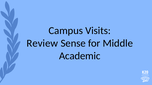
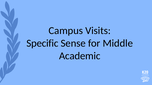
Review: Review -> Specific (42, 43)
